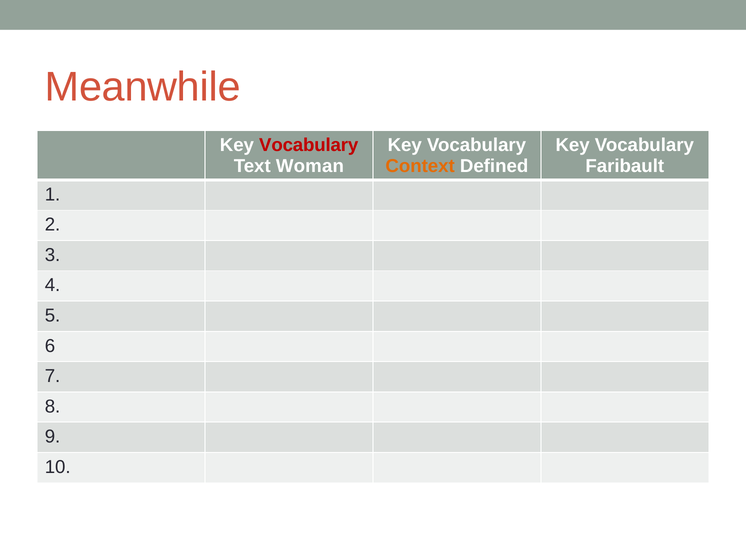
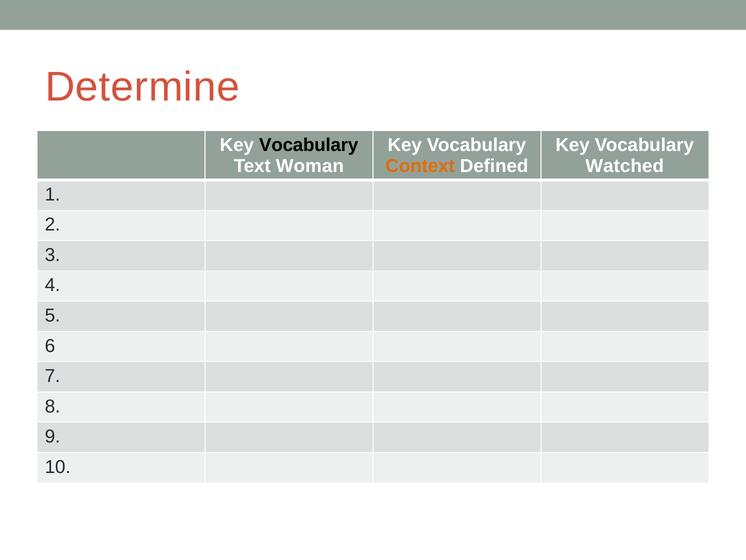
Meanwhile: Meanwhile -> Determine (142, 87)
Vocabulary colour: red -> black (309, 145)
Faribault: Faribault -> Watched (625, 166)
